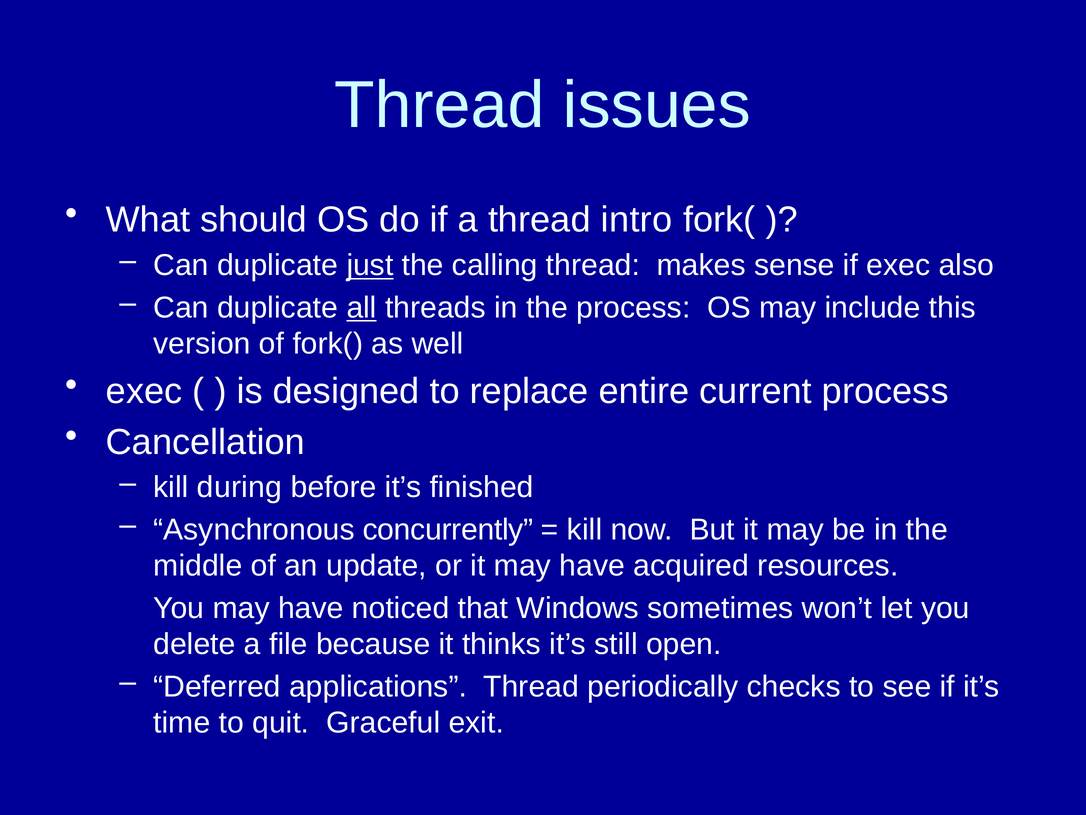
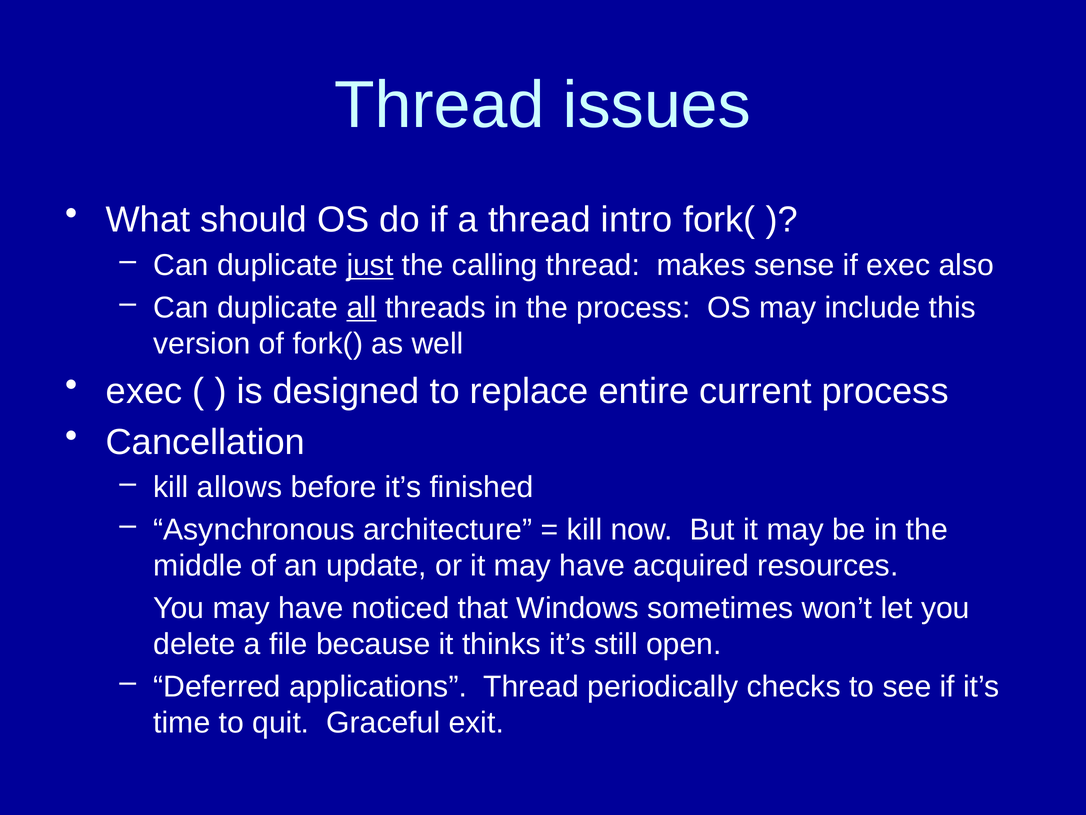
during: during -> allows (240, 487)
concurrently: concurrently -> architecture (448, 529)
